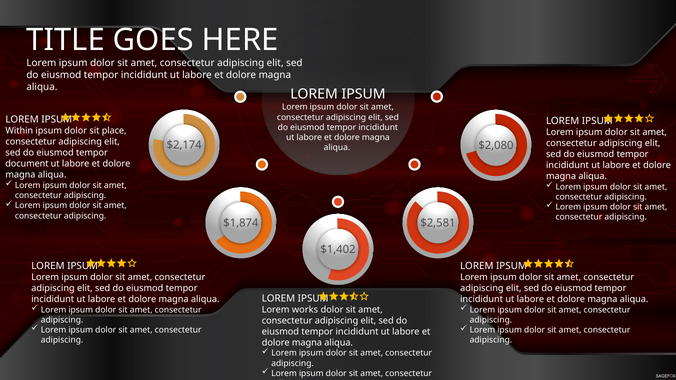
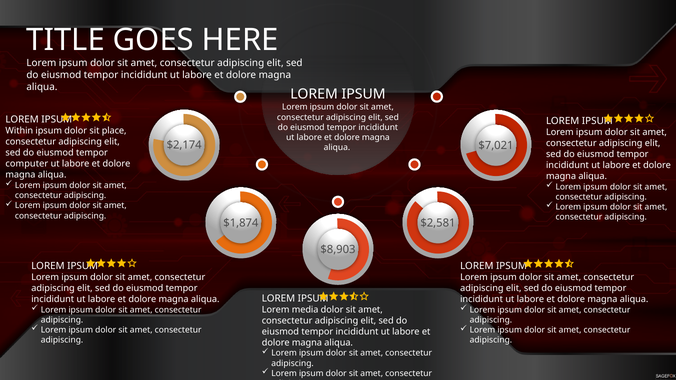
$2,080: $2,080 -> $7,021 (496, 145)
document: document -> computer (27, 164)
$1,402: $1,402 -> $8,903 (338, 250)
works: works -> media (305, 310)
